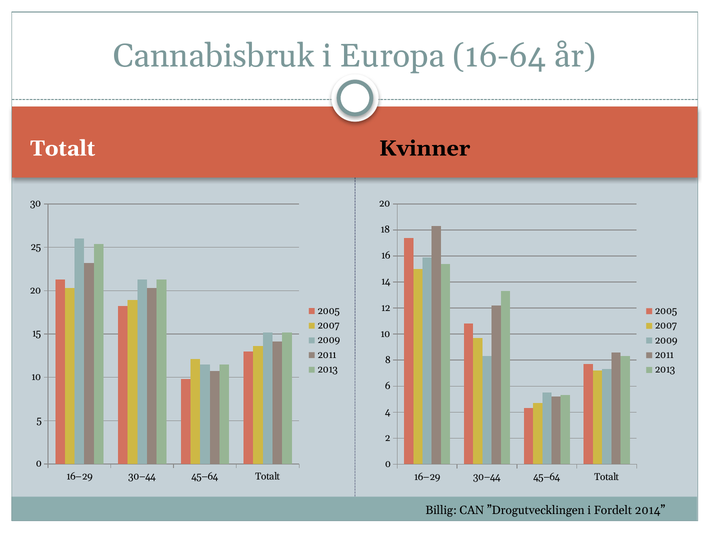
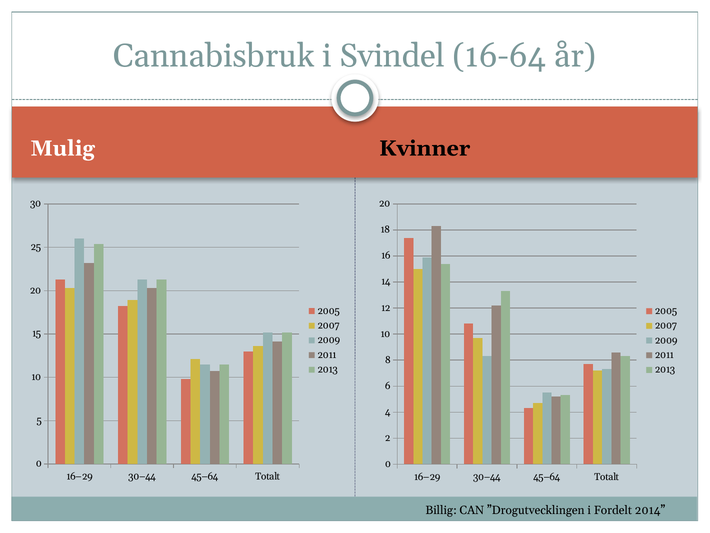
Europa: Europa -> Svindel (392, 56)
Totalt: Totalt -> Mulig (63, 148)
